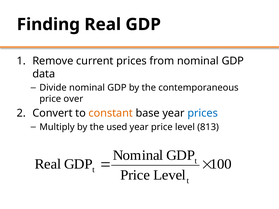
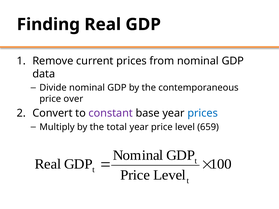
constant colour: orange -> purple (111, 113)
used: used -> total (117, 127)
813: 813 -> 659 (208, 127)
